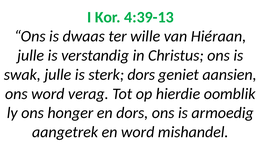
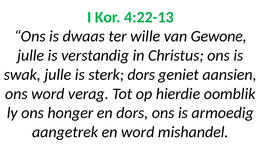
4:39-13: 4:39-13 -> 4:22-13 (149, 17)
Hiéraan: Hiéraan -> Gewone (219, 36)
